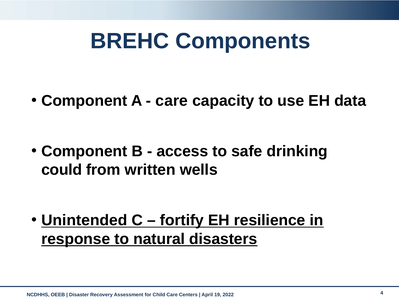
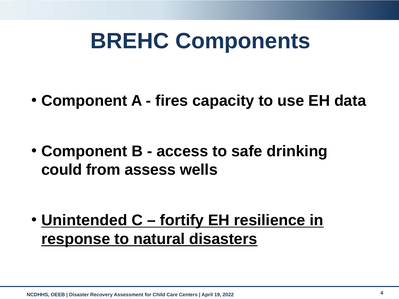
care: care -> fires (172, 101)
written: written -> assess (150, 170)
